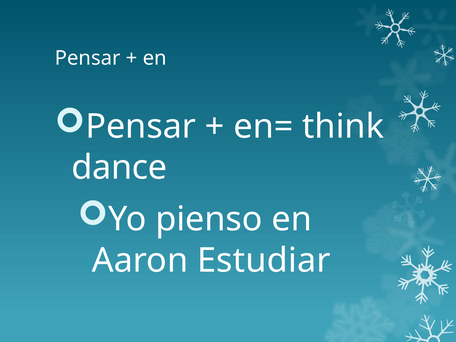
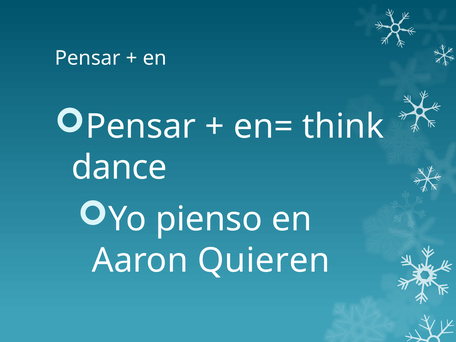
Estudiar: Estudiar -> Quieren (264, 260)
